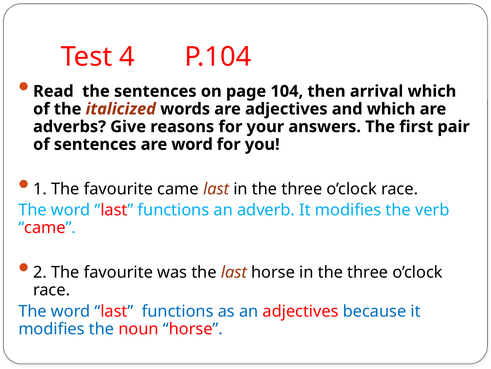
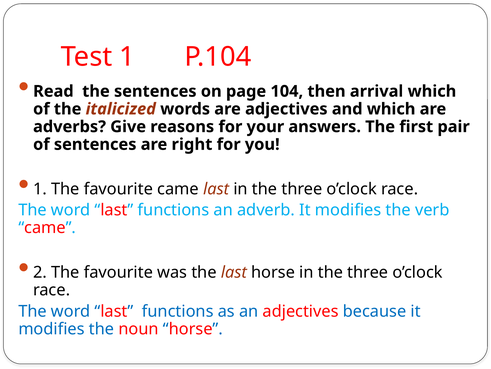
Test 4: 4 -> 1 (127, 57)
are word: word -> right (192, 144)
